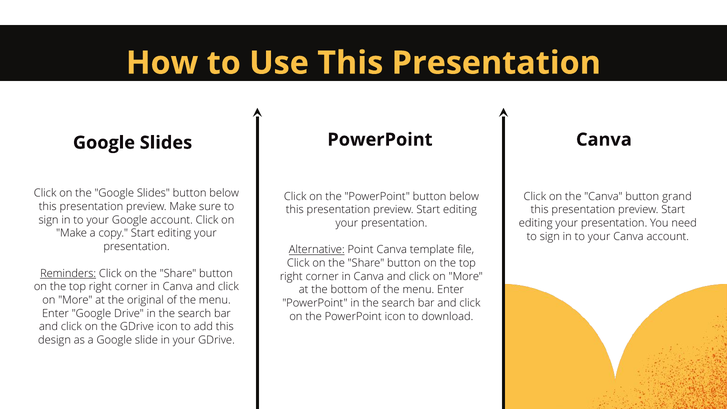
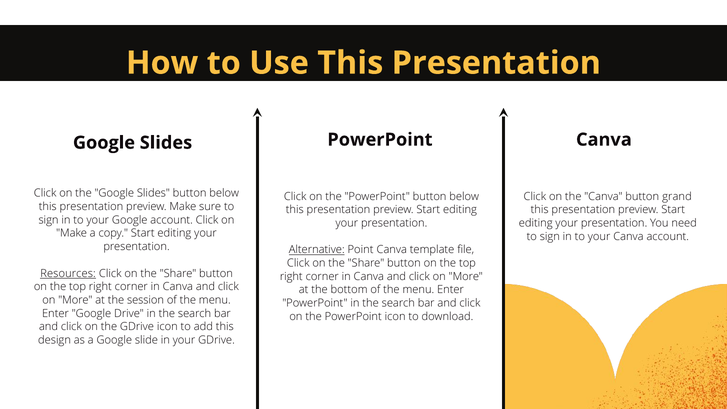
Reminders: Reminders -> Resources (68, 273)
original: original -> session (145, 300)
